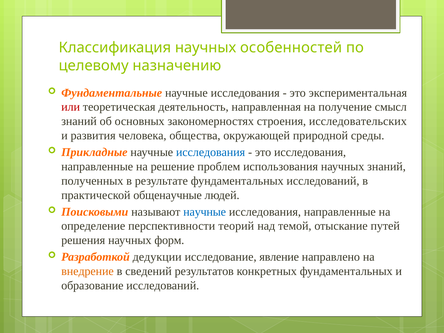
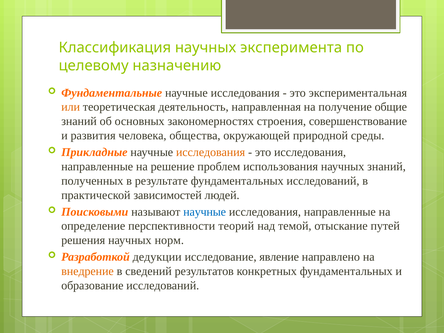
особенностей: особенностей -> эксперимента (291, 48)
или colour: red -> orange (71, 107)
смысл: смысл -> общие (391, 107)
исследовательских: исследовательских -> совершенствование (358, 121)
исследования colour: blue -> orange (211, 152)
общенаучные: общенаучные -> зависимостей (168, 195)
форм: форм -> норм (169, 240)
